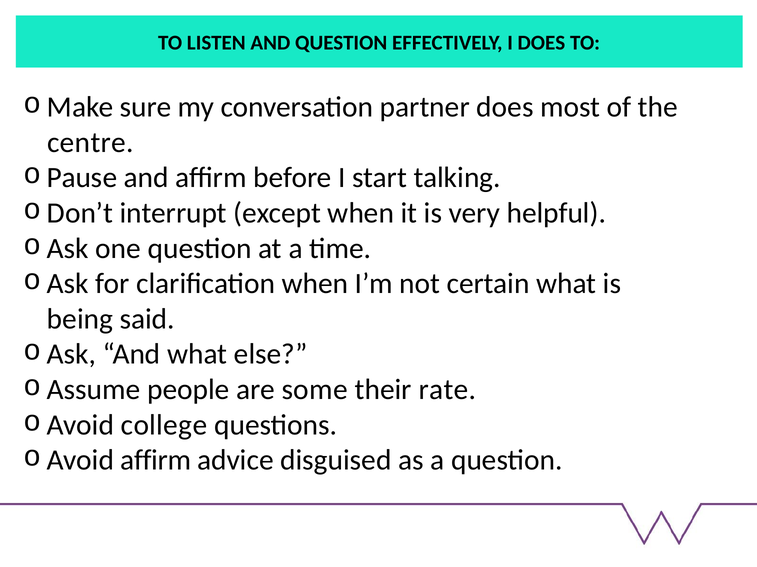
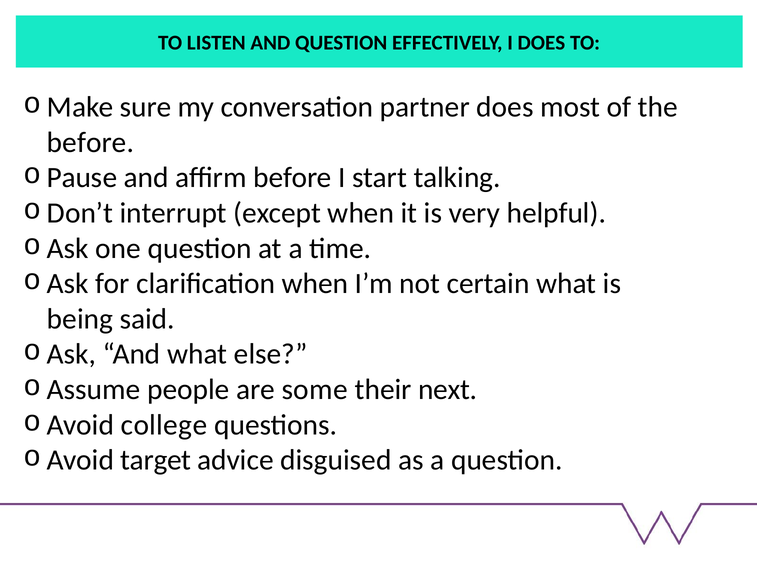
centre: centre -> before (90, 143)
rate: rate -> next (448, 390)
Avoid affirm: affirm -> target (156, 461)
